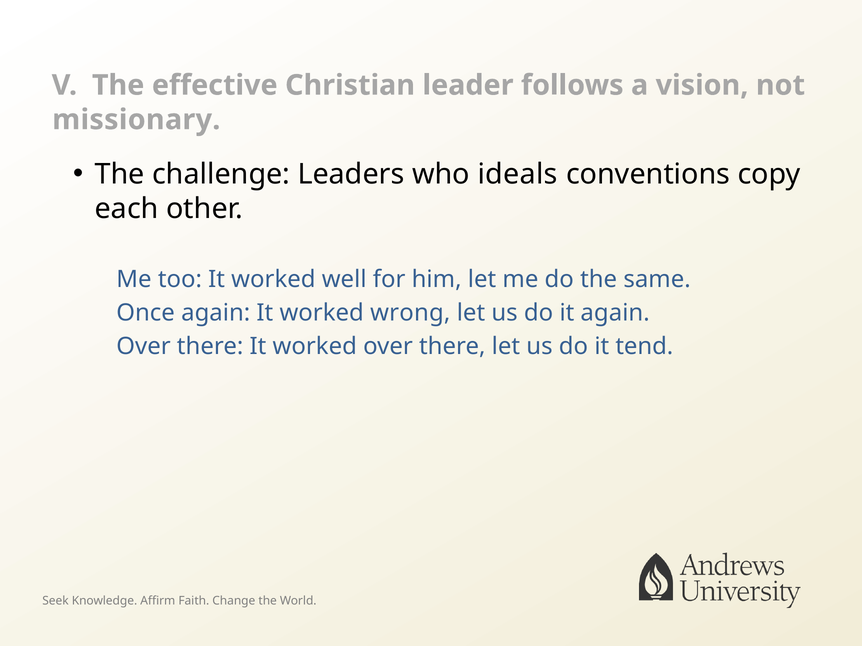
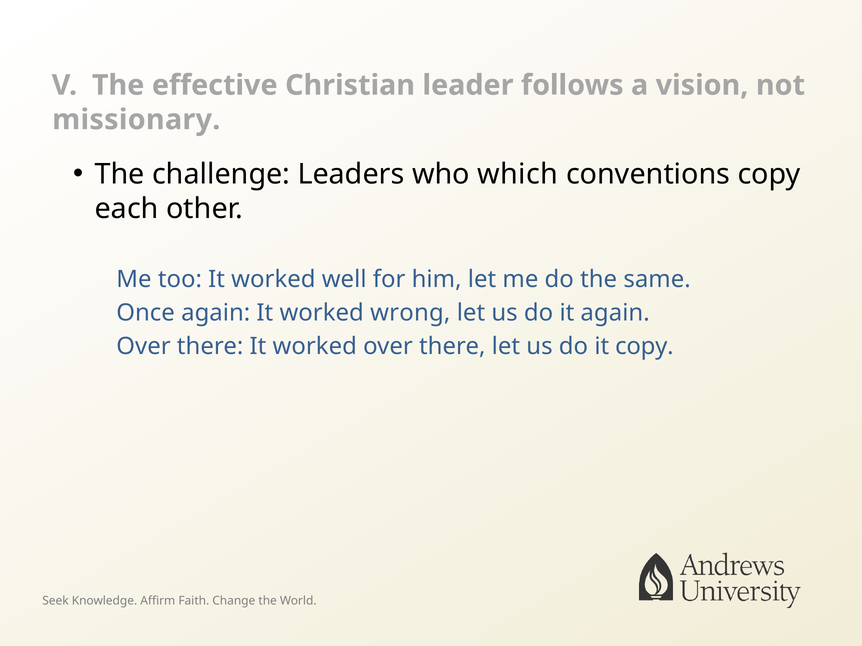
ideals: ideals -> which (518, 174)
it tend: tend -> copy (644, 346)
